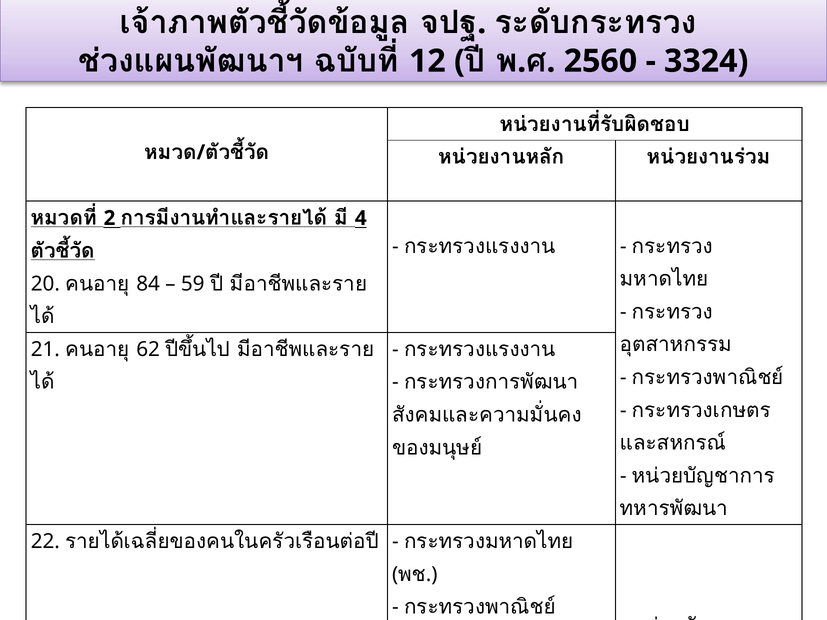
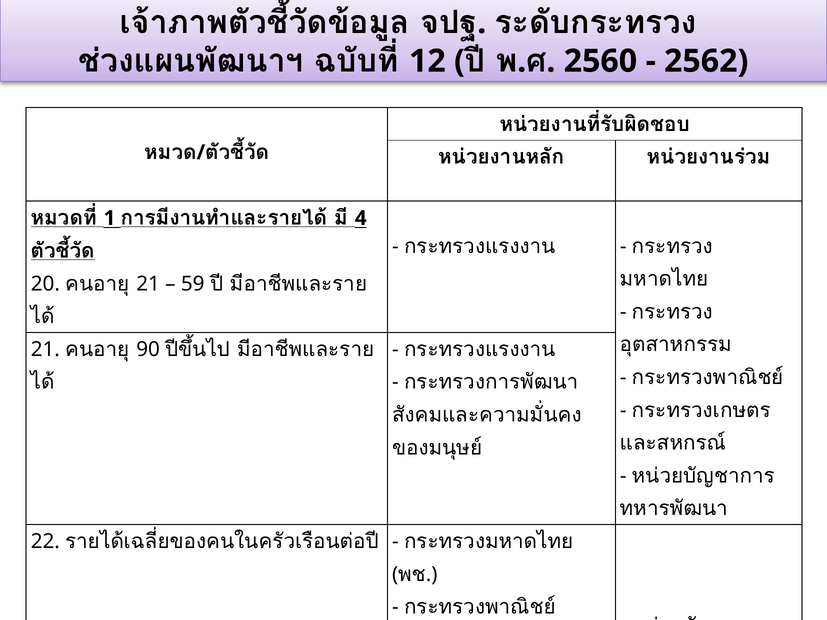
3324: 3324 -> 2562 (706, 61)
2: 2 -> 1 (110, 218)
84: 84 -> 21 (148, 284)
62: 62 -> 90 (148, 349)
